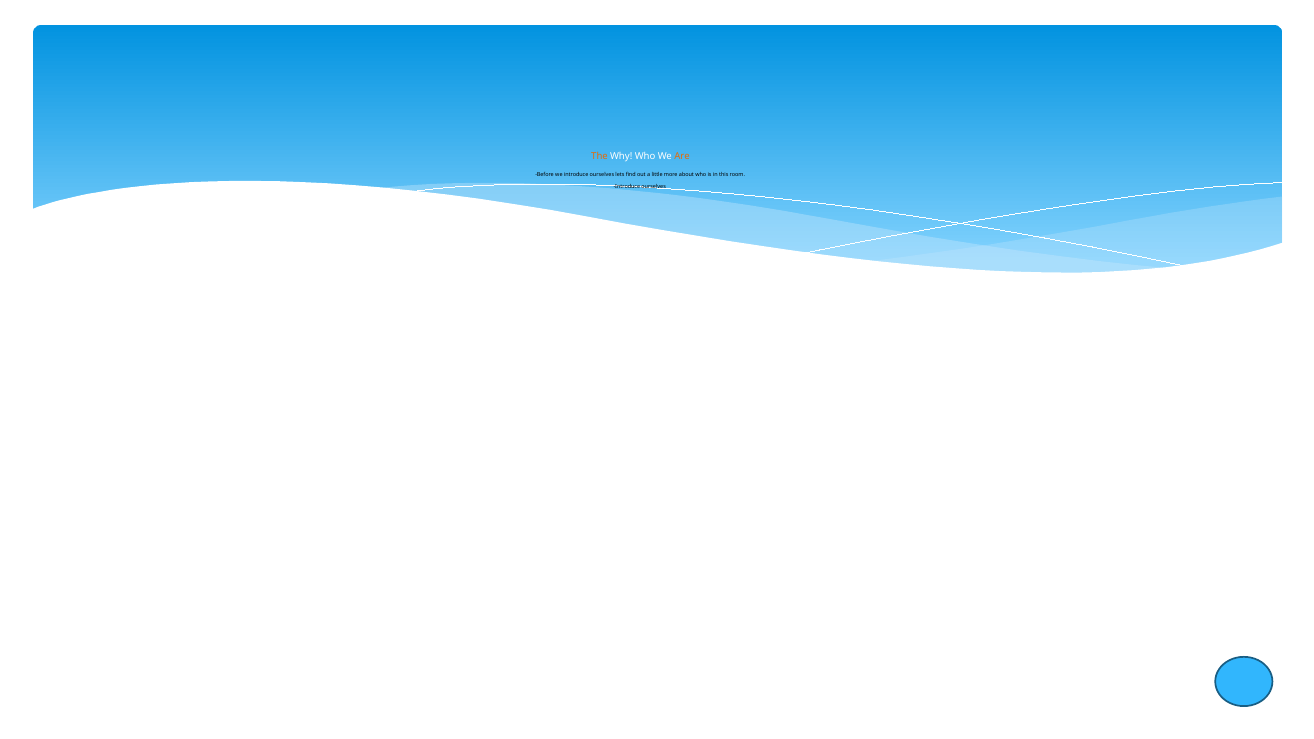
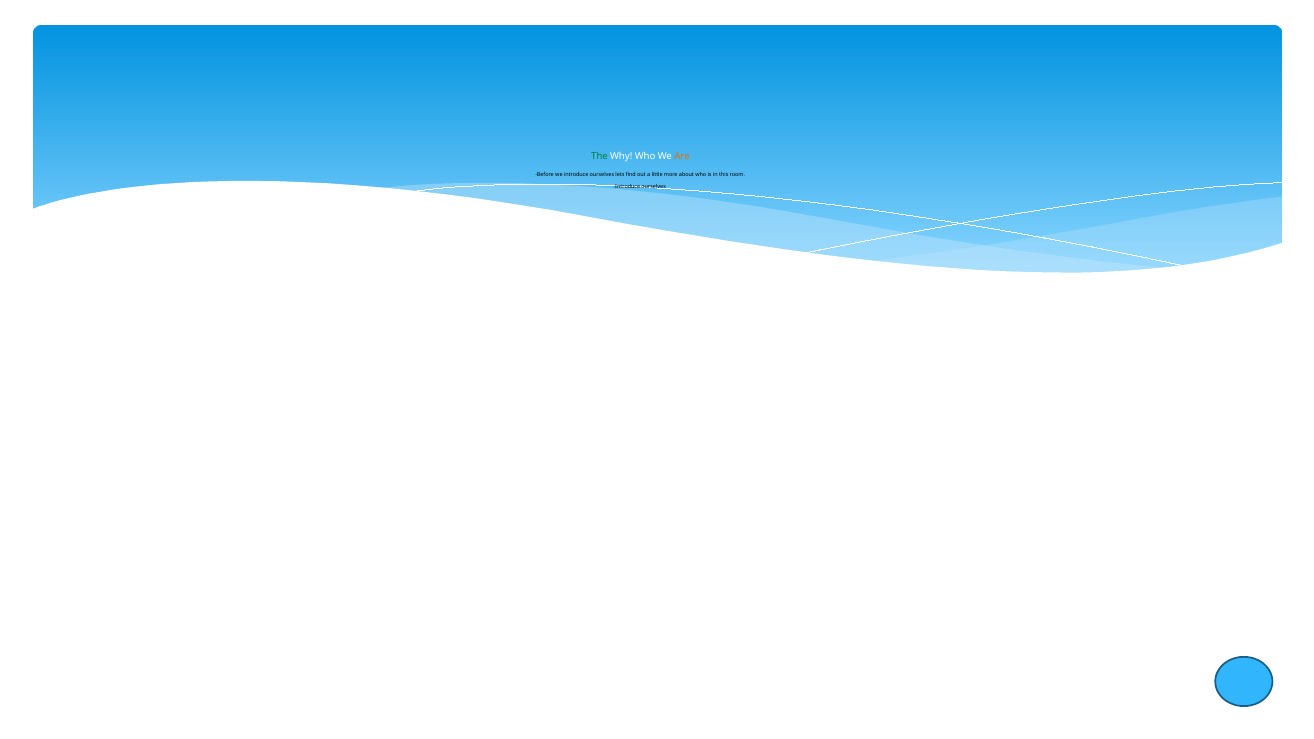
The colour: orange -> green (600, 157)
